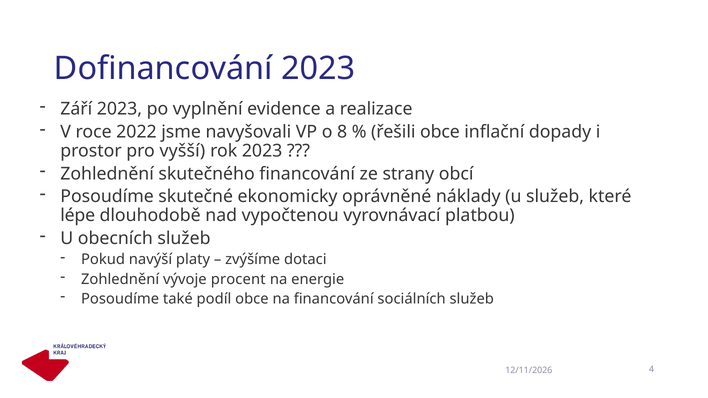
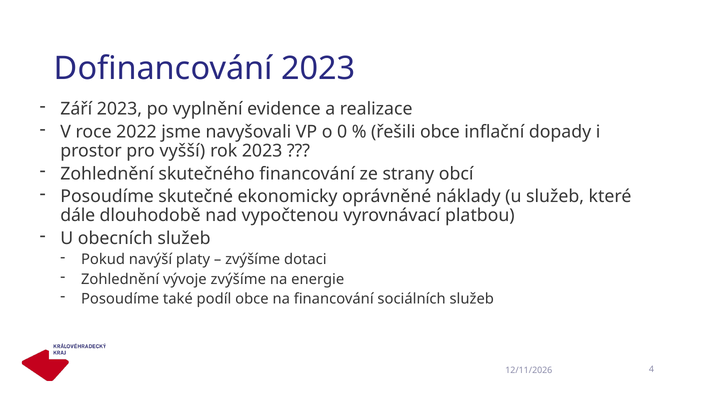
8: 8 -> 0 (342, 132)
lépe: lépe -> dále (78, 216)
vývoje procent: procent -> zvýšíme (238, 279)
